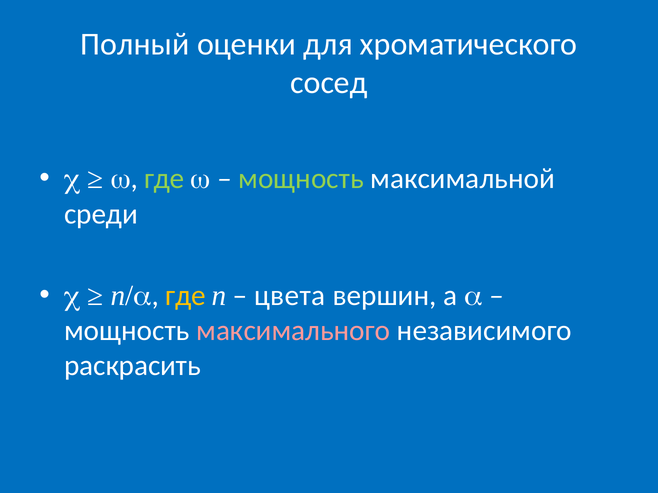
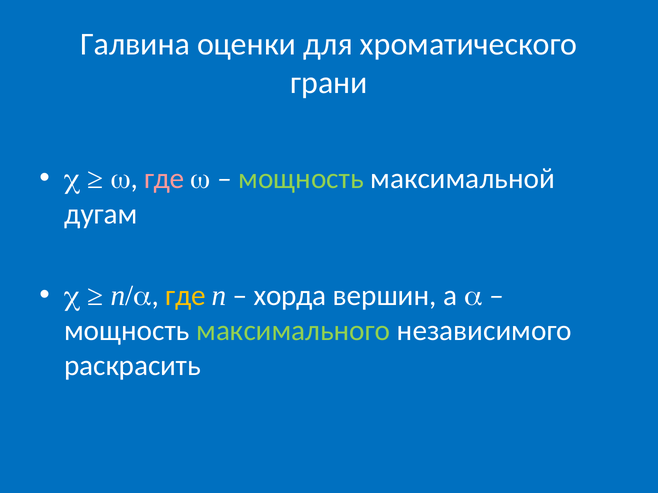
Полный: Полный -> Галвина (135, 44)
сосед: сосед -> грани (329, 83)
где colour: light green -> pink (164, 179)
среди: среди -> дугам (101, 214)
цвета: цвета -> хорда (290, 296)
максимального colour: pink -> light green (293, 331)
